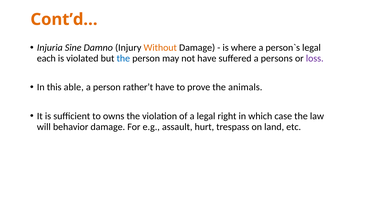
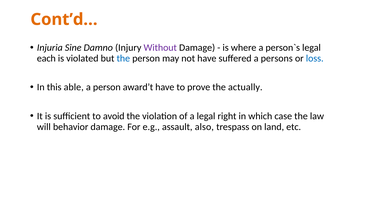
Without colour: orange -> purple (160, 48)
loss colour: purple -> blue (315, 58)
rather’t: rather’t -> award’t (138, 87)
animals: animals -> actually (245, 87)
owns: owns -> avoid (114, 116)
hurt: hurt -> also (204, 127)
